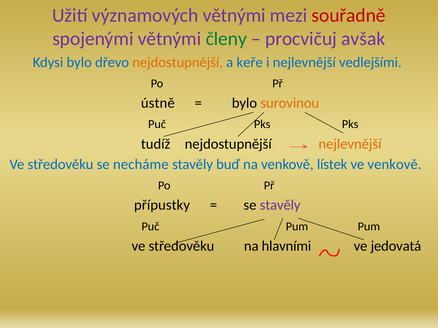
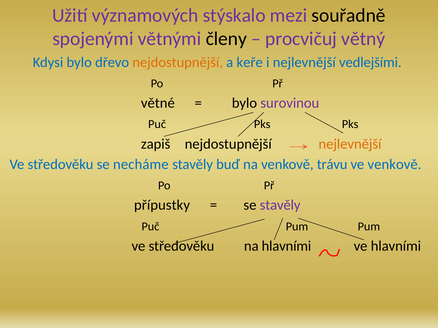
významových větnými: větnými -> stýskalo (234, 16)
souřadně colour: red -> black (349, 16)
členy colour: green -> black (226, 39)
avšak: avšak -> větný (363, 39)
ústně: ústně -> větné (158, 103)
surovinou colour: orange -> purple (290, 103)
tudíž: tudíž -> zapiš (156, 144)
lístek: lístek -> trávu (332, 165)
ve jedovatá: jedovatá -> hlavními (396, 246)
